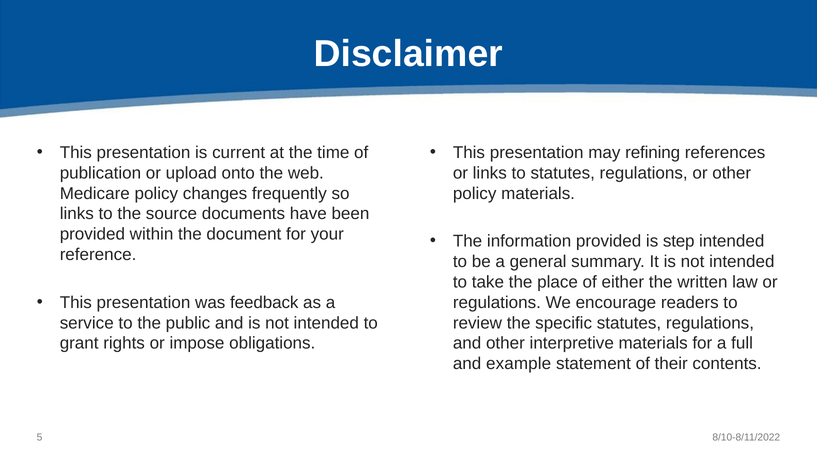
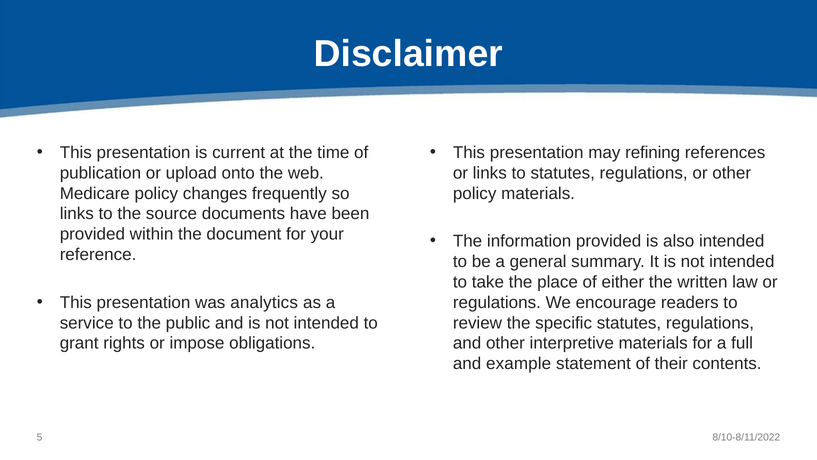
step: step -> also (679, 241)
feedback: feedback -> analytics (264, 302)
